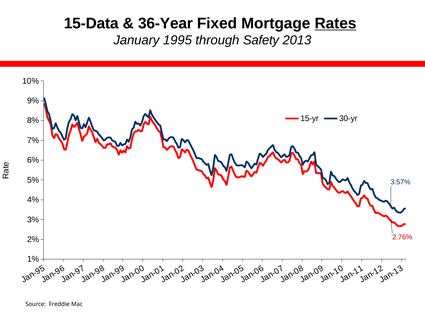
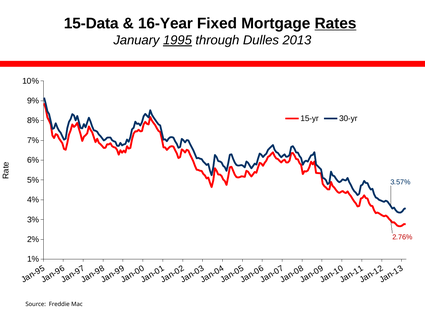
36-Year: 36-Year -> 16-Year (165, 23)
1995 underline: none -> present (177, 40)
Safety: Safety -> Dulles (261, 40)
